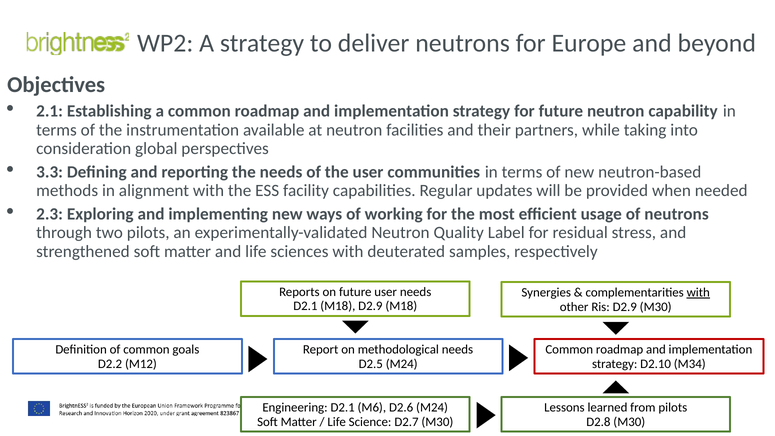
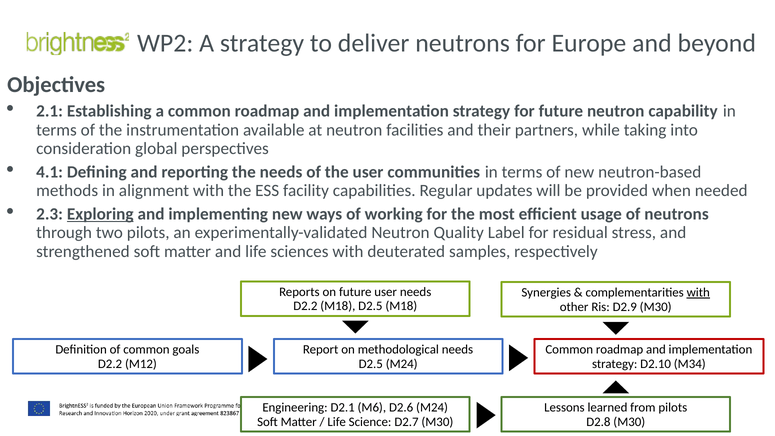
3.3: 3.3 -> 4.1 (50, 172)
Exploring underline: none -> present (100, 214)
D2.1: D2.1 -> D2.2 (305, 306)
M18 D2.9: D2.9 -> D2.5 (370, 306)
